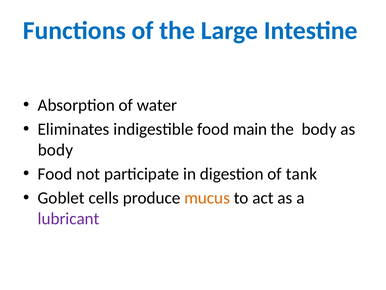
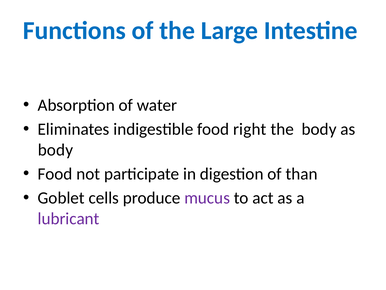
main: main -> right (250, 129)
tank: tank -> than (302, 174)
mucus colour: orange -> purple (207, 198)
